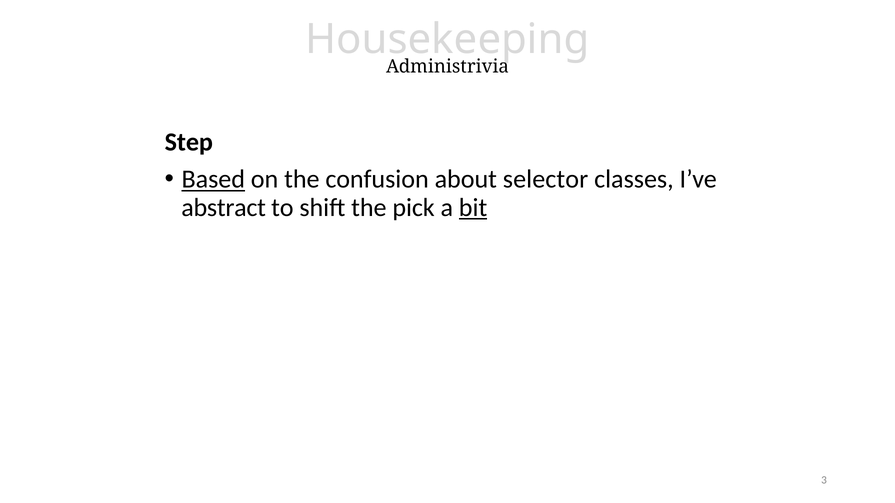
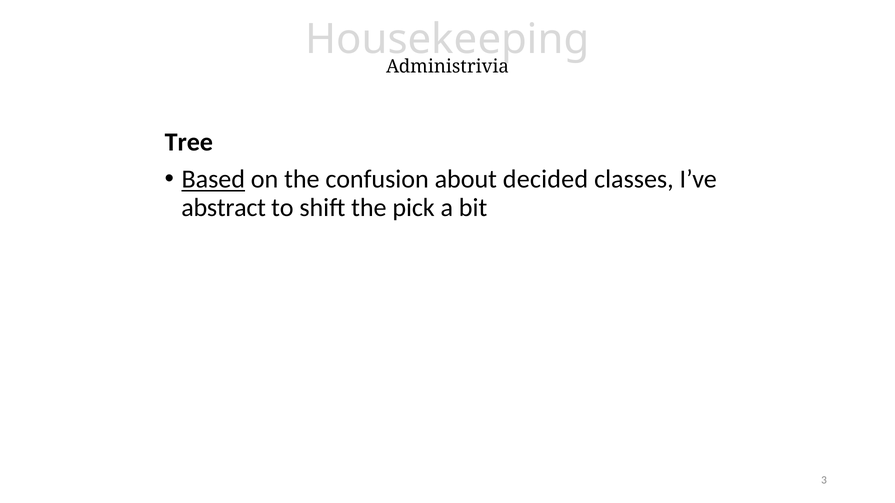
Step: Step -> Tree (189, 142)
selector: selector -> decided (545, 179)
bit underline: present -> none (473, 208)
